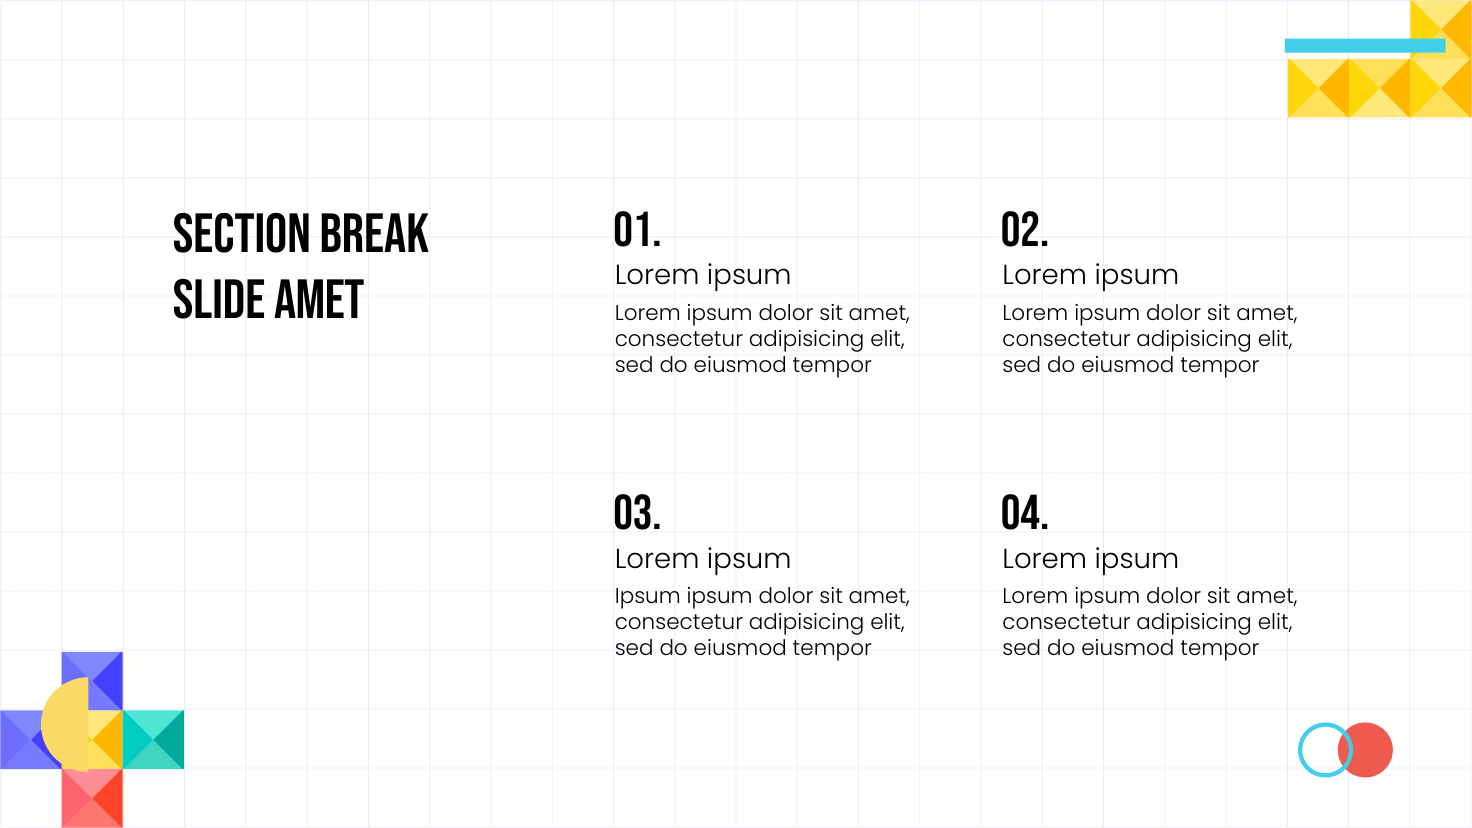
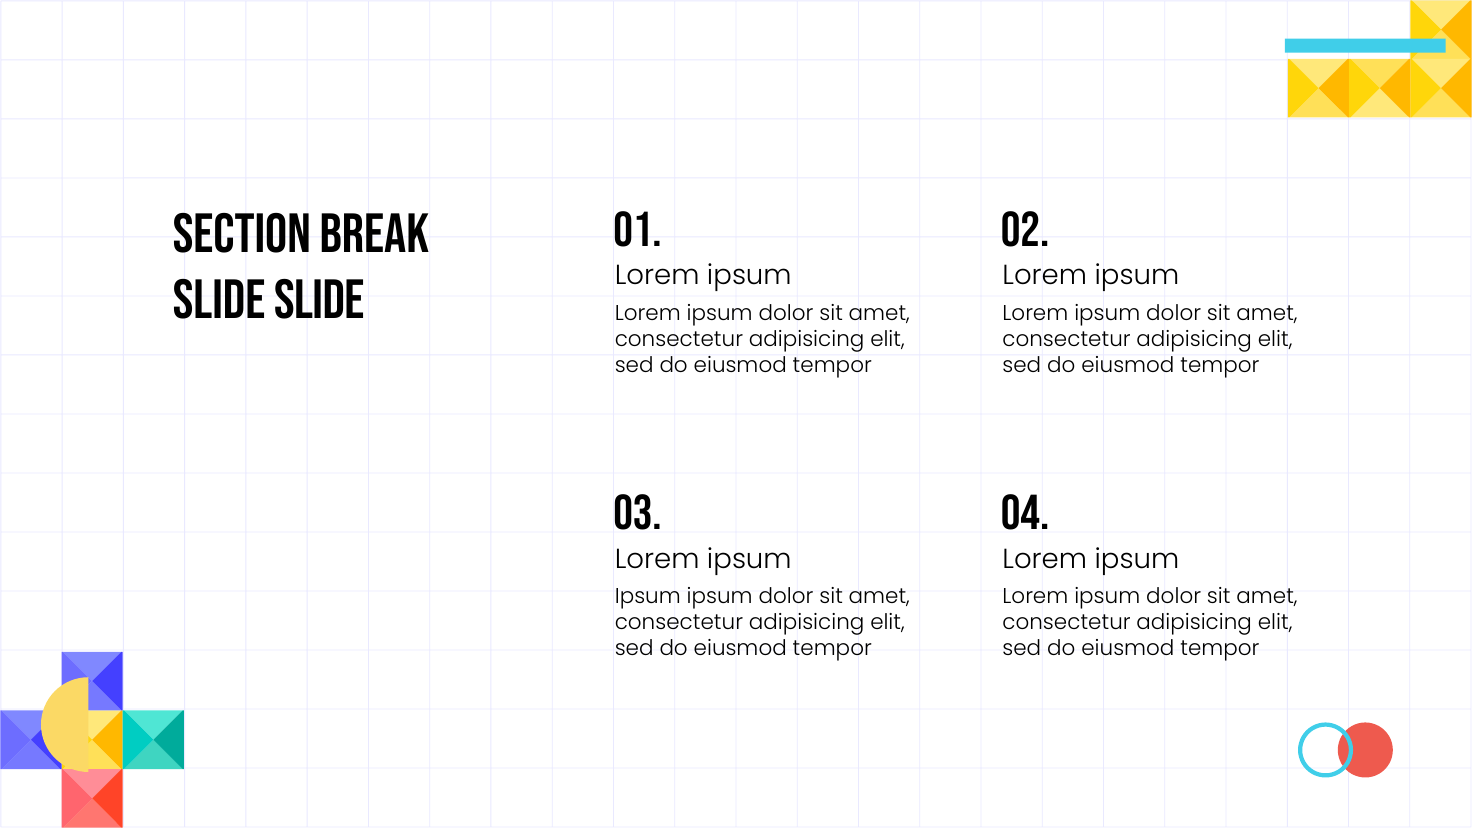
Slide Amet: Amet -> Slide (319, 300)
